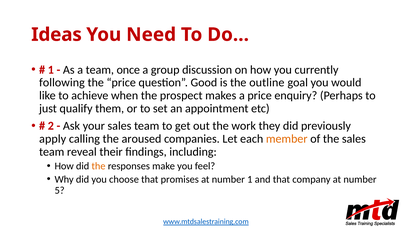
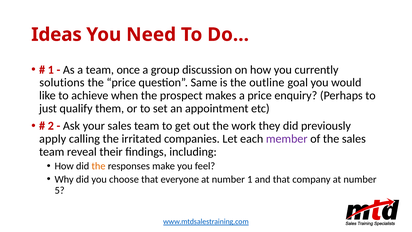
following: following -> solutions (62, 83)
Good: Good -> Same (204, 83)
aroused: aroused -> irritated (142, 139)
member colour: orange -> purple (287, 139)
promises: promises -> everyone (180, 179)
